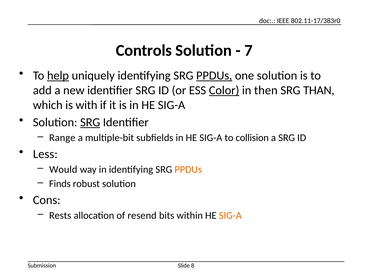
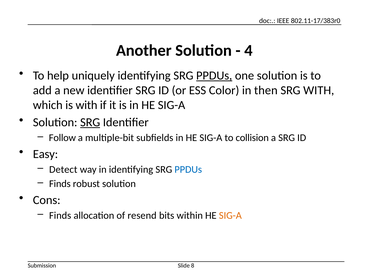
Controls: Controls -> Another (144, 50)
7: 7 -> 4 (248, 50)
help underline: present -> none (58, 76)
Color underline: present -> none (224, 90)
SRG THAN: THAN -> WITH (319, 90)
Range: Range -> Follow (62, 138)
Less: Less -> Easy (45, 154)
Would: Would -> Detect (63, 169)
PPDUs colour: orange -> blue (188, 169)
Rests: Rests -> Finds (60, 215)
